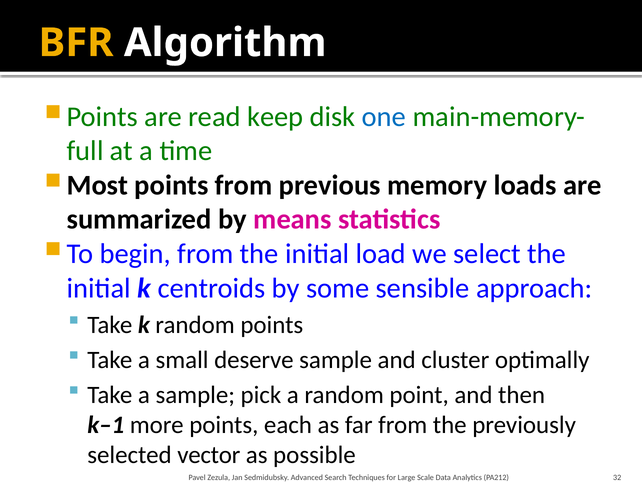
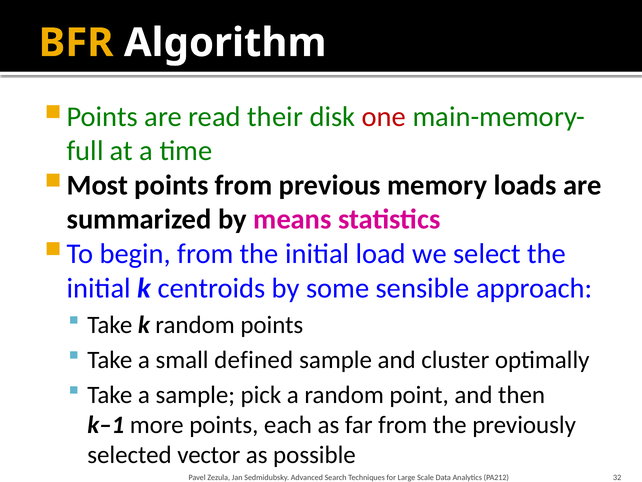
keep: keep -> their (275, 117)
one colour: blue -> red (384, 117)
deserve: deserve -> defined (254, 360)
